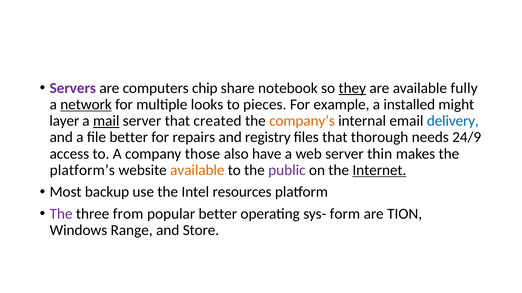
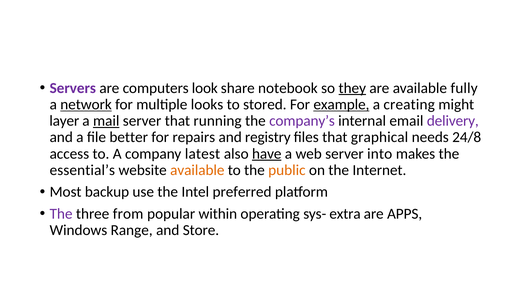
chip: chip -> look (205, 88)
pieces: pieces -> stored (265, 105)
example underline: none -> present (341, 105)
installed: installed -> creating (409, 105)
created: created -> running (218, 121)
company’s colour: orange -> purple (302, 121)
delivery colour: blue -> purple (453, 121)
thorough: thorough -> graphical (380, 138)
24/9: 24/9 -> 24/8 (467, 138)
those: those -> latest (202, 154)
have underline: none -> present (267, 154)
thin: thin -> into (380, 154)
platform’s: platform’s -> essential’s (82, 170)
public colour: purple -> orange (287, 170)
Internet underline: present -> none (379, 170)
resources: resources -> preferred (242, 192)
popular better: better -> within (218, 214)
form: form -> extra (345, 214)
TION: TION -> APPS (405, 214)
